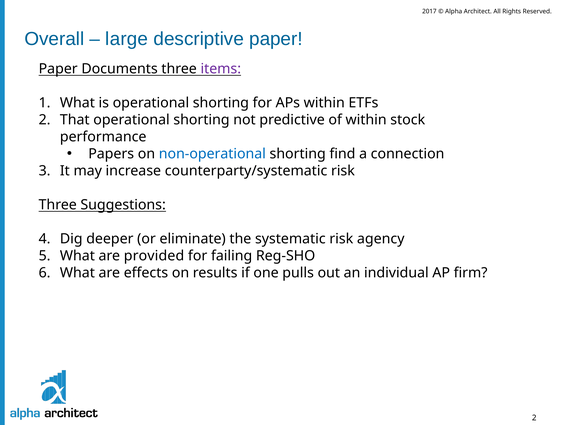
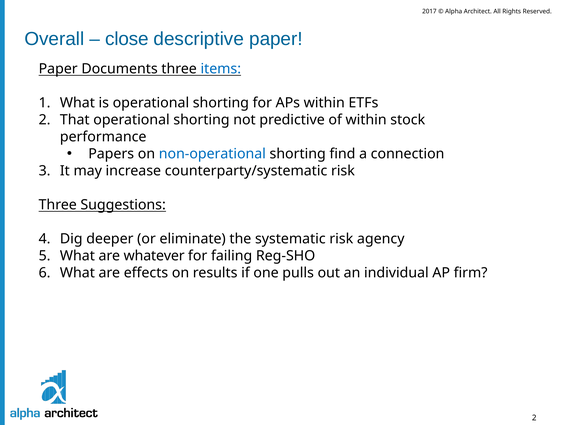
large: large -> close (127, 39)
items colour: purple -> blue (221, 69)
provided: provided -> whatever (154, 256)
